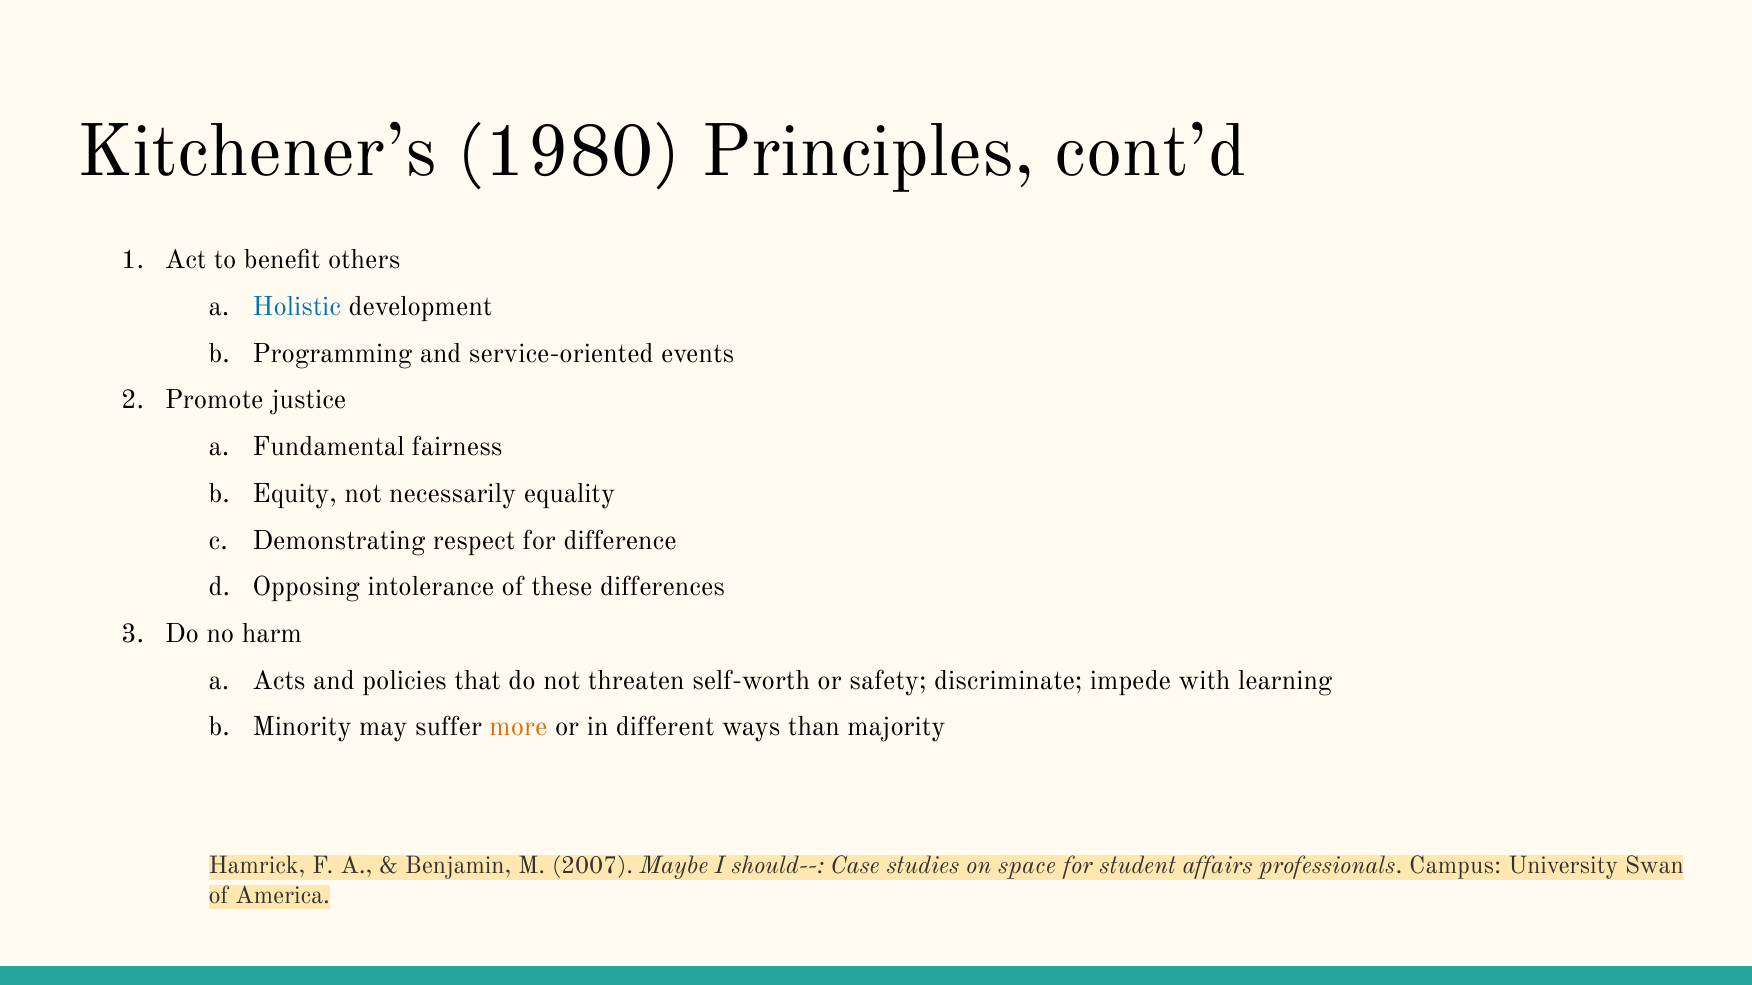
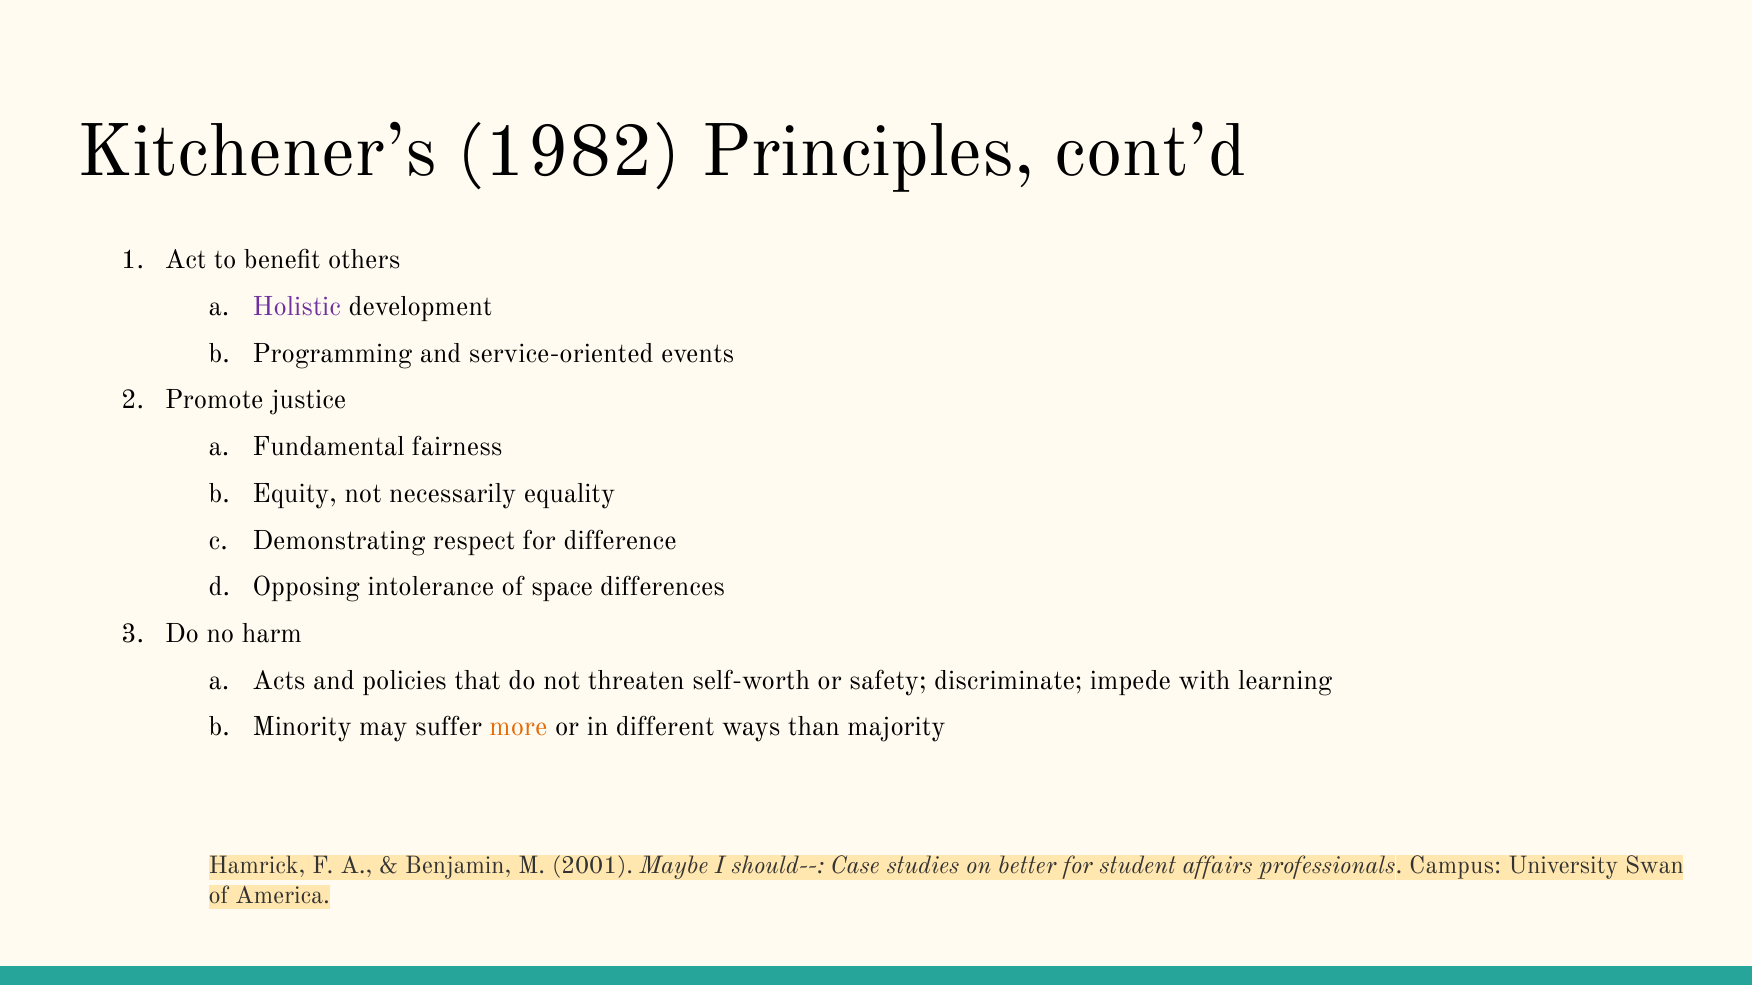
1980: 1980 -> 1982 (569, 152)
Holistic colour: blue -> purple (297, 307)
these: these -> space (562, 587)
2007: 2007 -> 2001 (593, 866)
space: space -> better (1027, 866)
